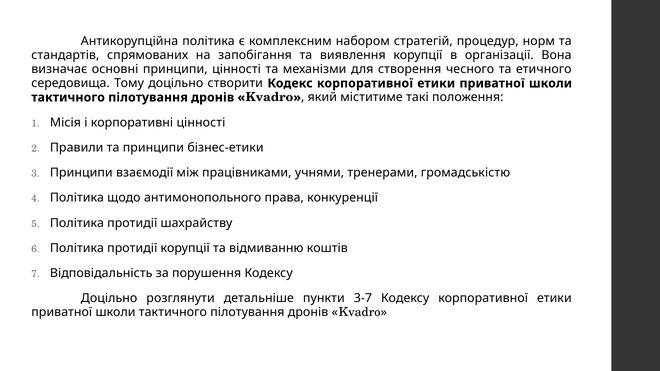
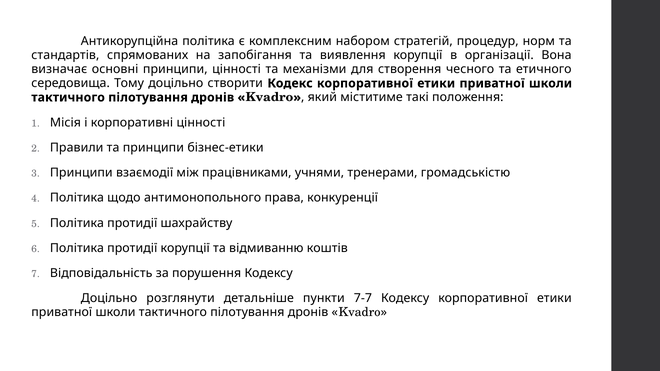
3-7: 3-7 -> 7-7 (363, 298)
